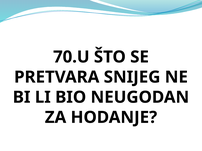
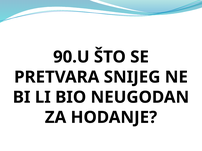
70.U: 70.U -> 90.U (71, 57)
